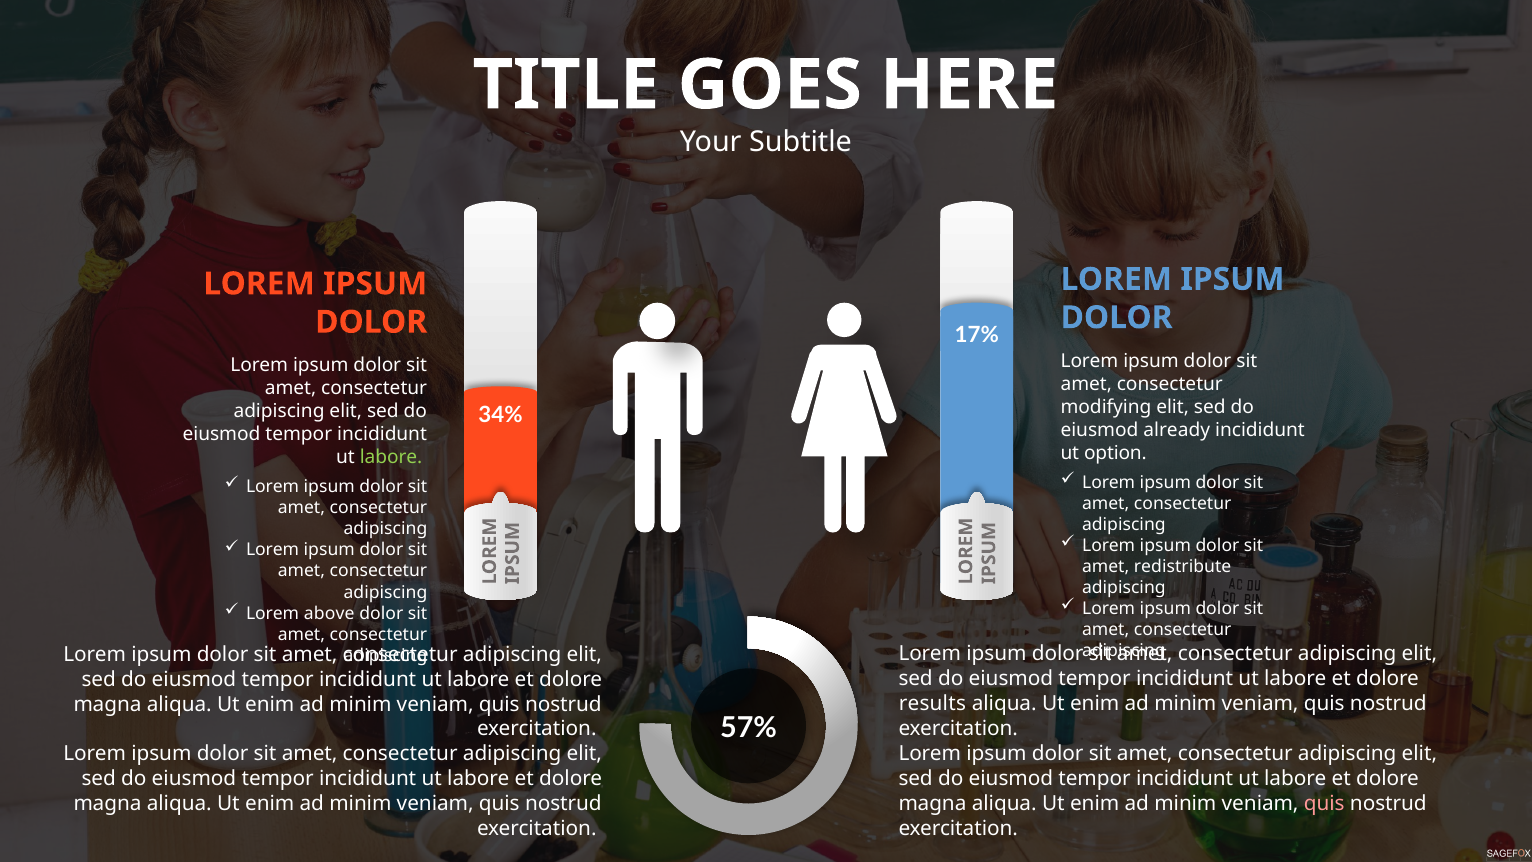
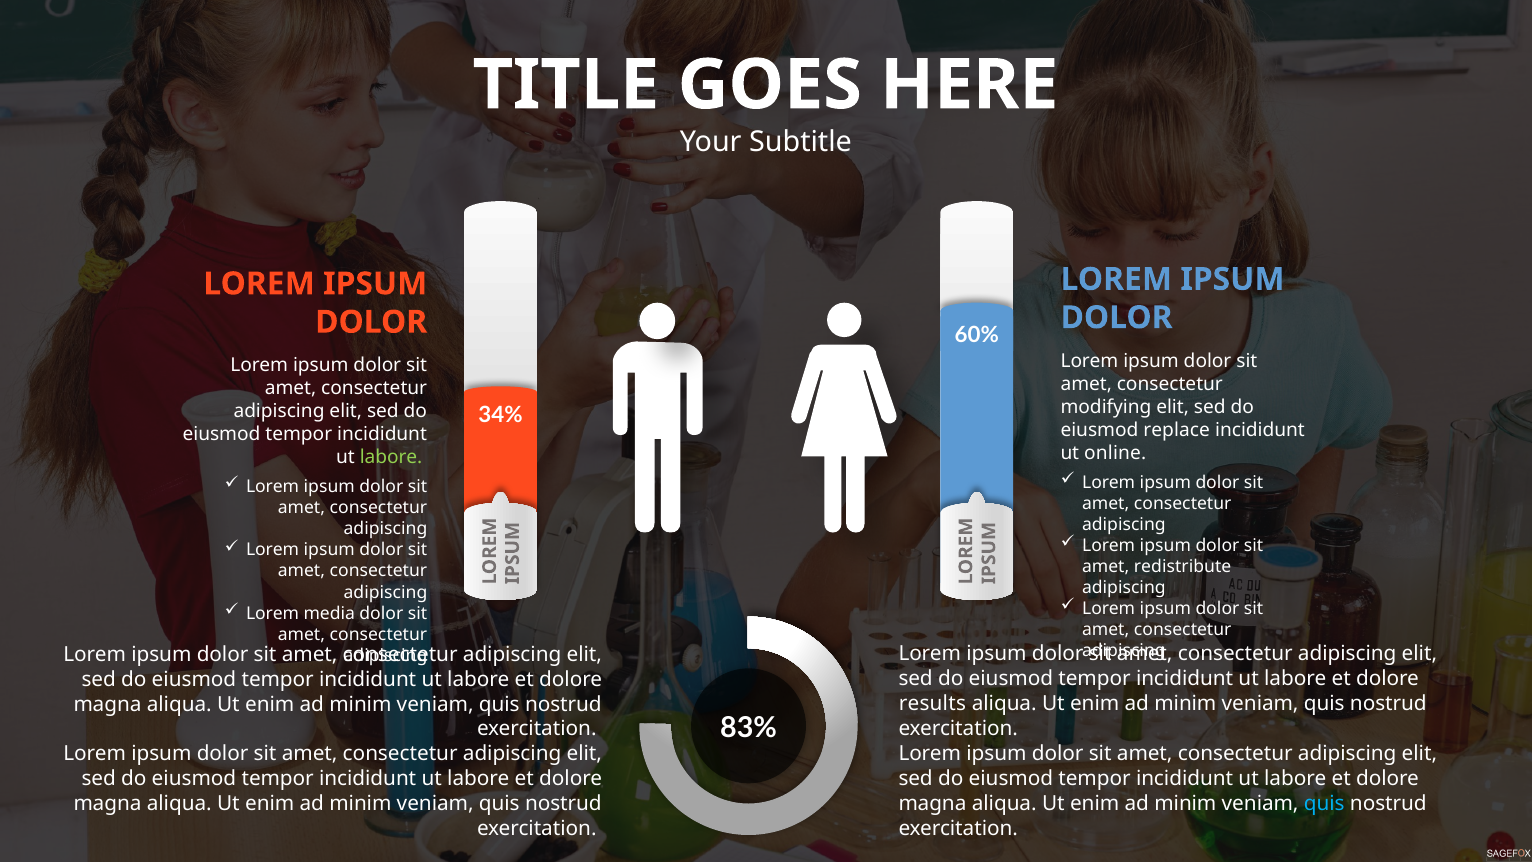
17%: 17% -> 60% (977, 335)
already: already -> replace (1177, 430)
option: option -> online (1115, 453)
above: above -> media (329, 613)
57%: 57% -> 83% (749, 728)
quis colour: pink -> light blue (1324, 803)
